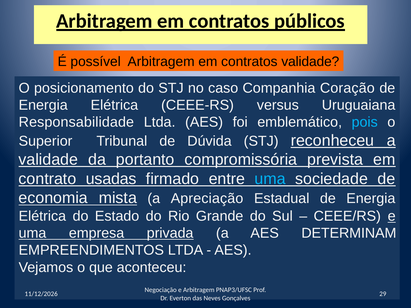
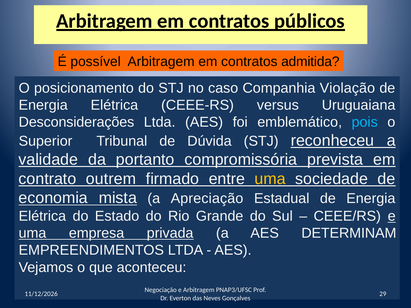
contratos validade: validade -> admitida (310, 62)
Coração: Coração -> Violação (347, 88)
Responsabilidade: Responsabilidade -> Desconsiderações (76, 122)
usadas: usadas -> outrem (111, 179)
uma colour: light blue -> yellow (270, 179)
